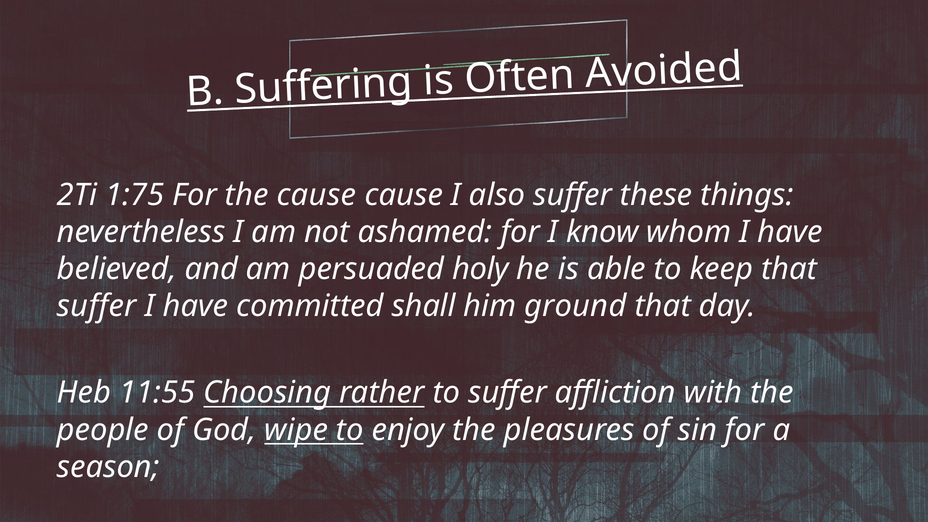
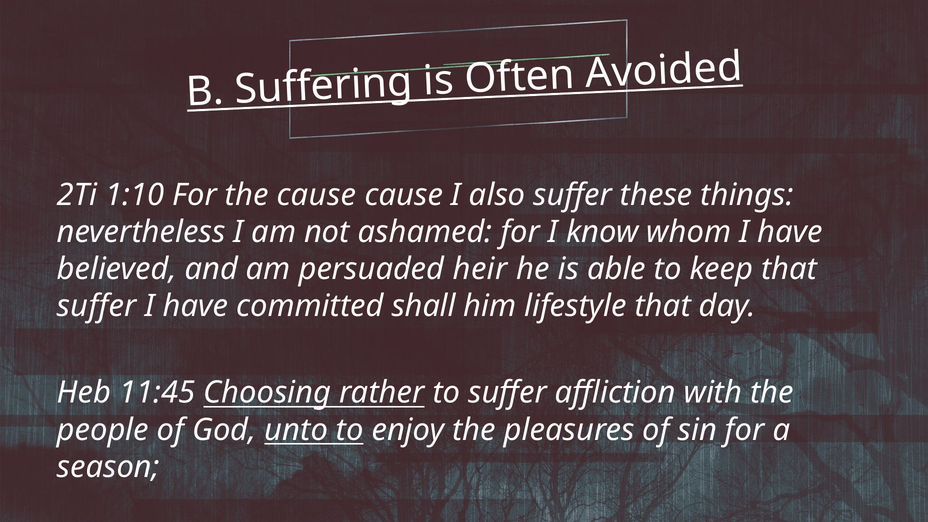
1:75: 1:75 -> 1:10 (135, 195)
holy: holy -> heir (480, 269)
ground: ground -> lifestyle (575, 306)
11:55: 11:55 -> 11:45 (157, 393)
wipe: wipe -> unto (296, 430)
